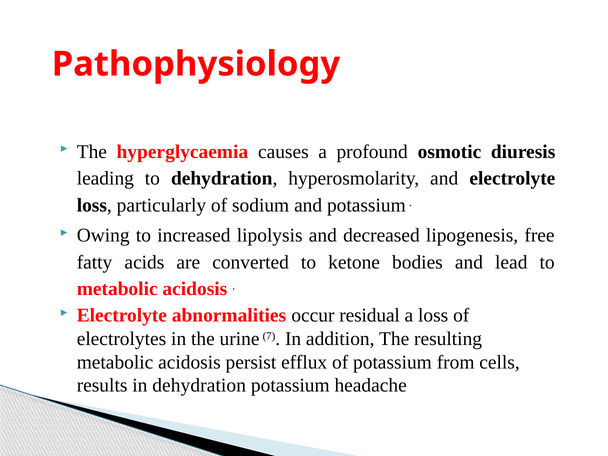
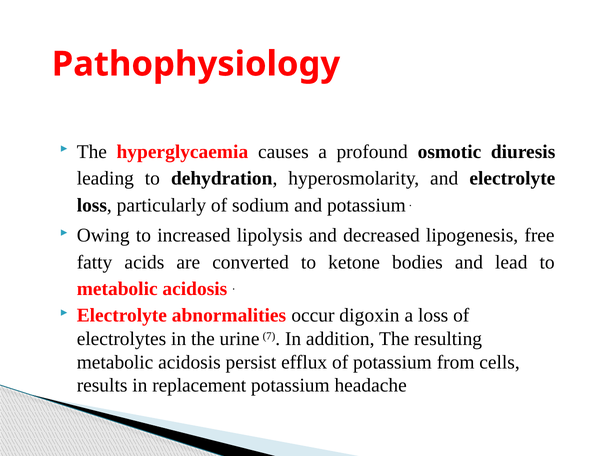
residual: residual -> digoxin (369, 316)
in dehydration: dehydration -> replacement (199, 385)
